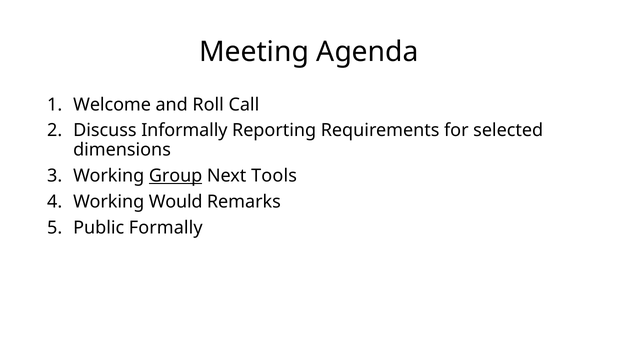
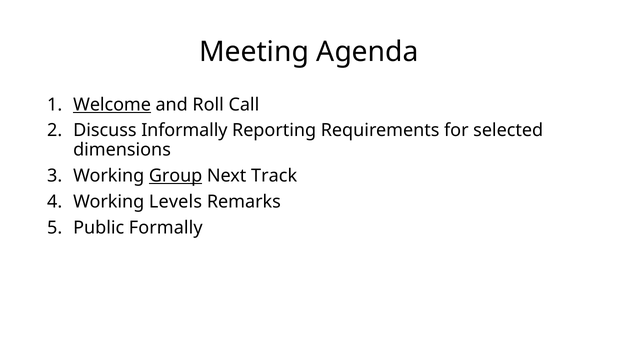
Welcome underline: none -> present (112, 104)
Tools: Tools -> Track (274, 176)
Would: Would -> Levels (175, 202)
